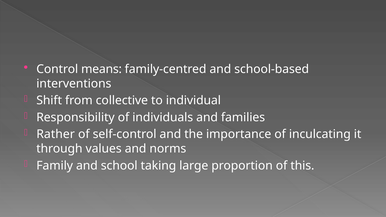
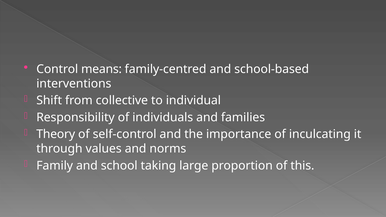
Rather: Rather -> Theory (56, 134)
